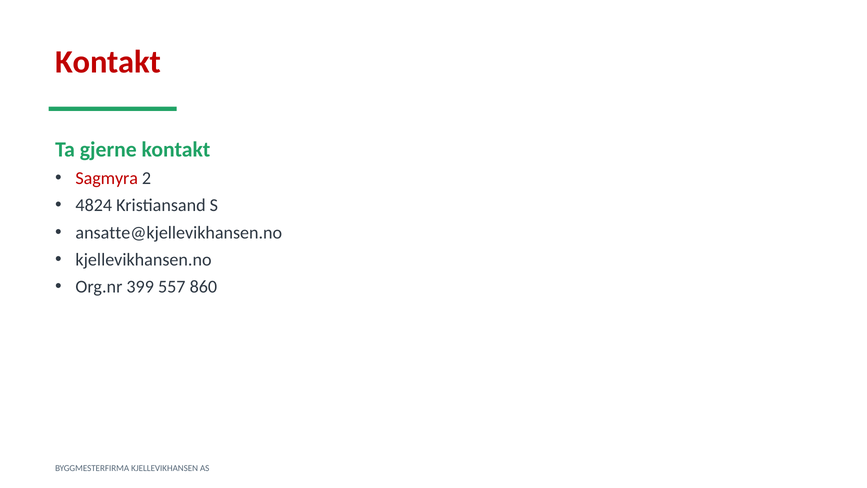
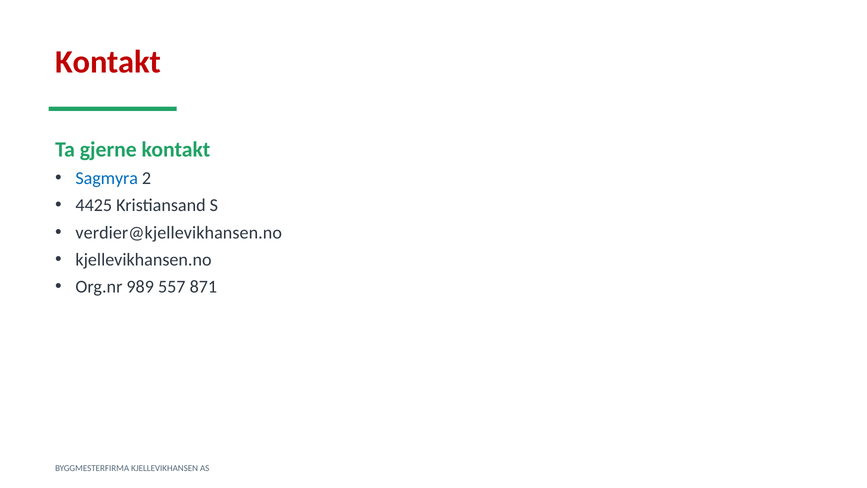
Sagmyra colour: red -> blue (107, 178)
4824: 4824 -> 4425 (94, 205)
ansatte@kjellevikhansen.no: ansatte@kjellevikhansen.no -> verdier@kjellevikhansen.no (179, 233)
399: 399 -> 989 (140, 287)
860: 860 -> 871 (203, 287)
